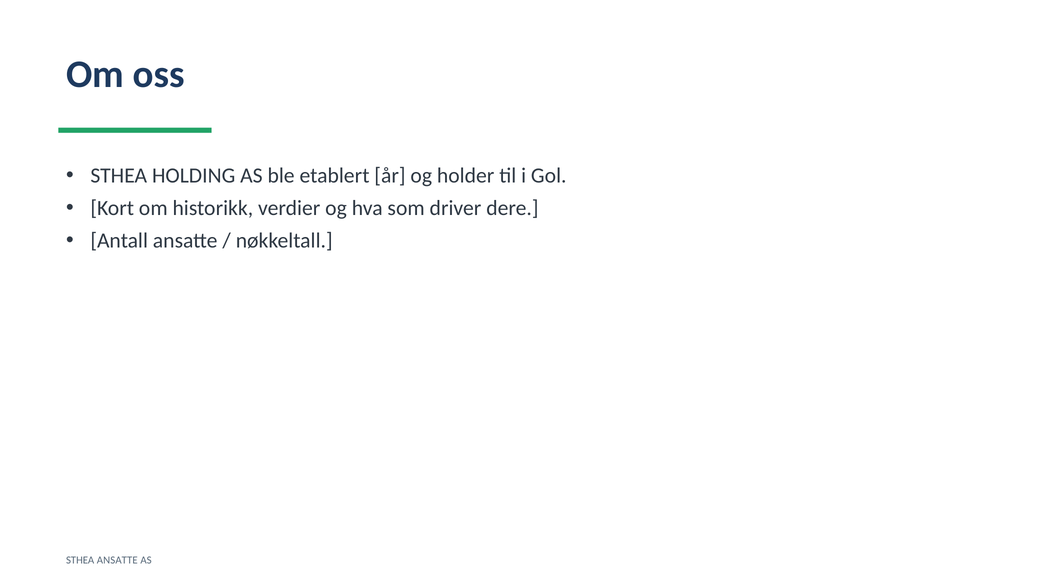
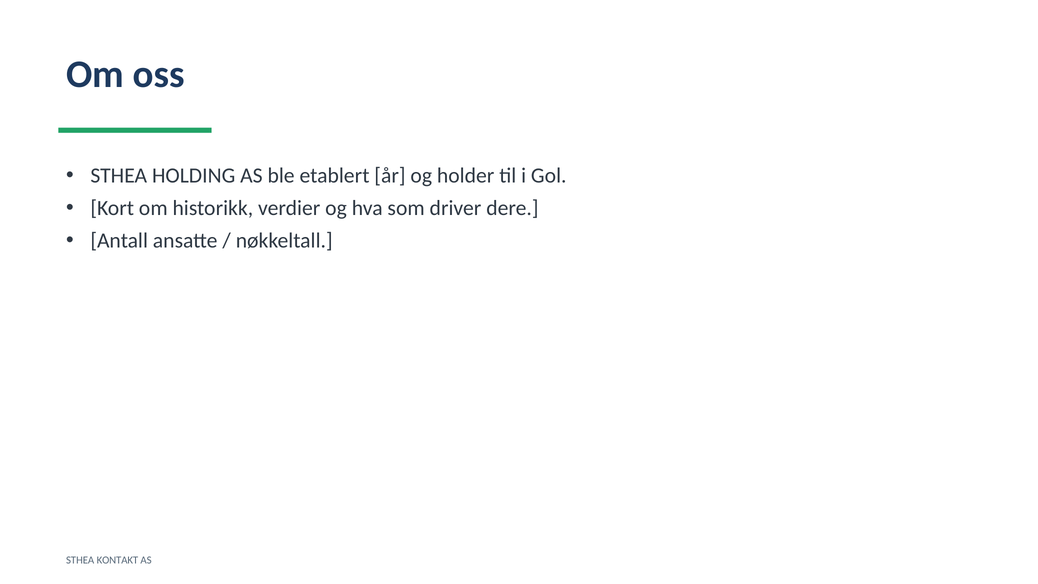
STHEA ANSATTE: ANSATTE -> KONTAKT (117, 560)
